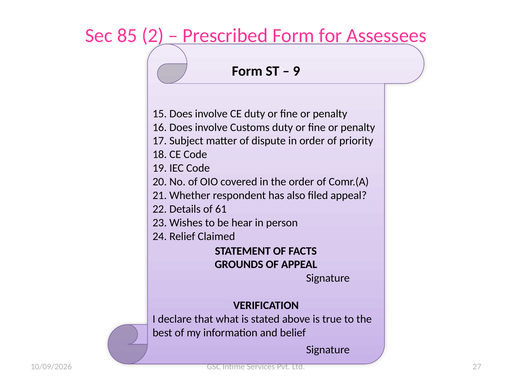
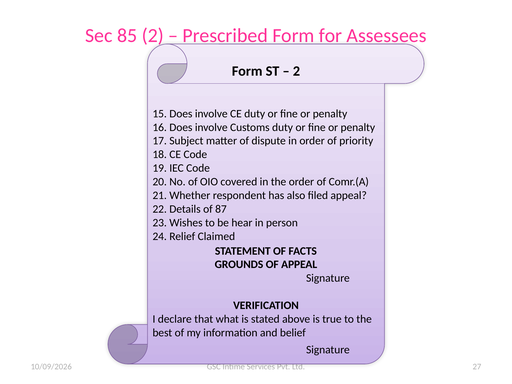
9: 9 -> 2 (296, 71)
61: 61 -> 87 (221, 209)
